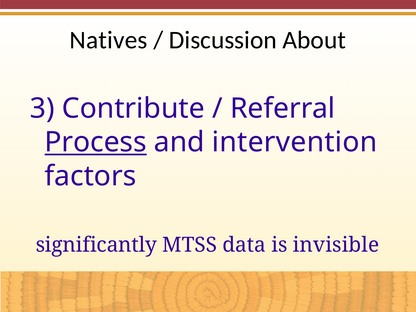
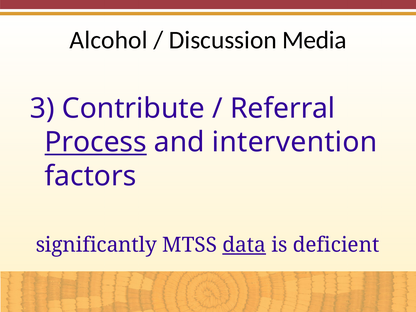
Natives: Natives -> Alcohol (109, 40)
About: About -> Media (314, 40)
data underline: none -> present (244, 245)
invisible: invisible -> deficient (336, 245)
